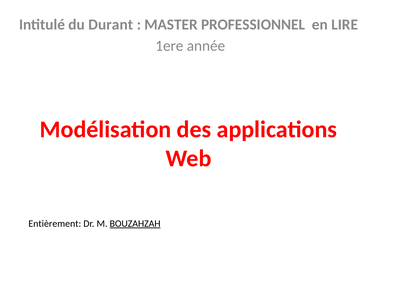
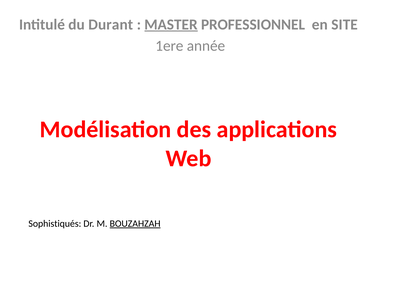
MASTER underline: none -> present (171, 24)
LIRE: LIRE -> SITE (345, 24)
Entièrement: Entièrement -> Sophistiqués (55, 223)
